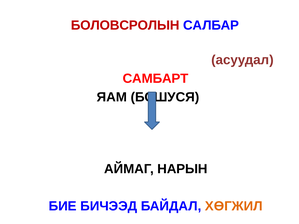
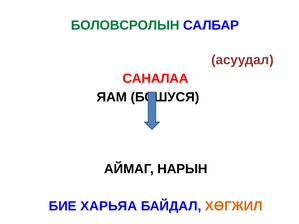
БОЛОВСРОЛЫН colour: red -> green (125, 25)
САМБАРТ: САМБАРТ -> САНАЛАА (156, 79)
БИЧЭЭД: БИЧЭЭД -> ХАРЬЯА (109, 206)
